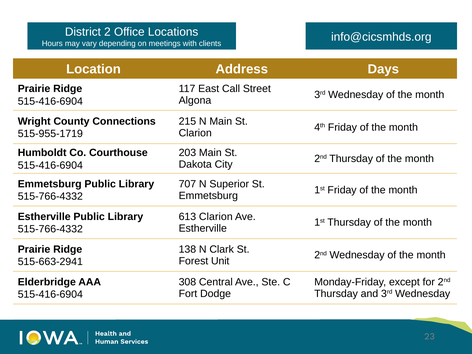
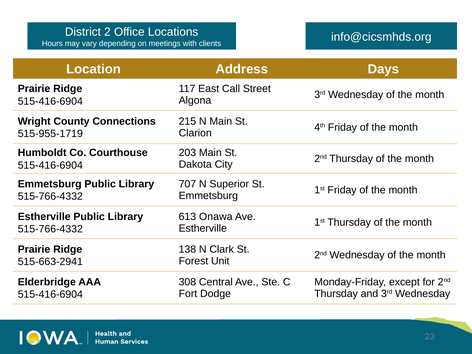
613 Clarion: Clarion -> Onawa (216, 217)
